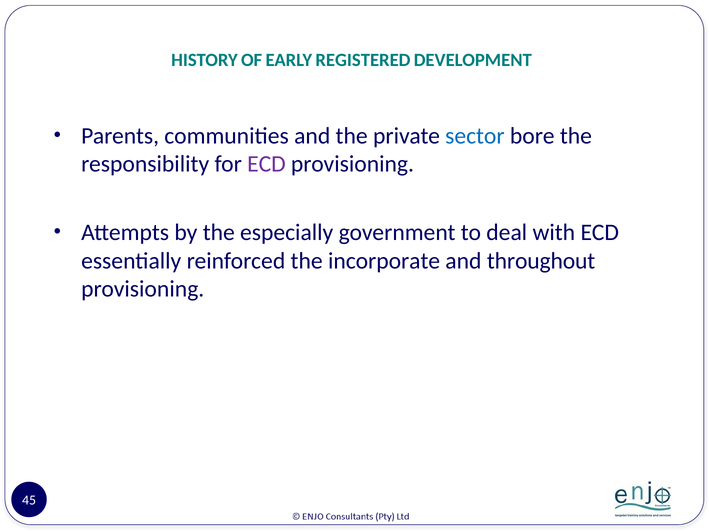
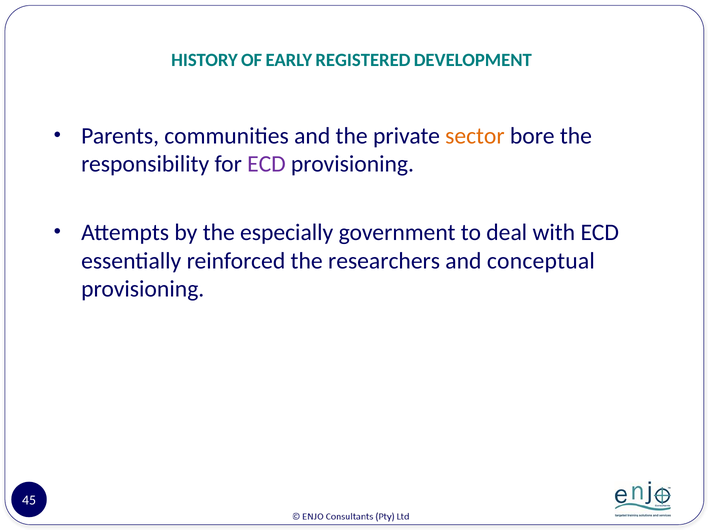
sector colour: blue -> orange (475, 136)
incorporate: incorporate -> researchers (384, 261)
throughout: throughout -> conceptual (541, 261)
